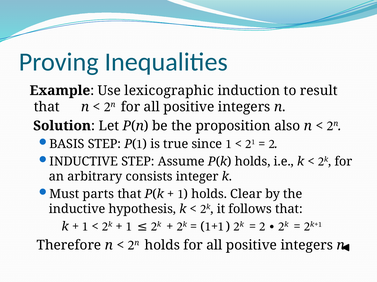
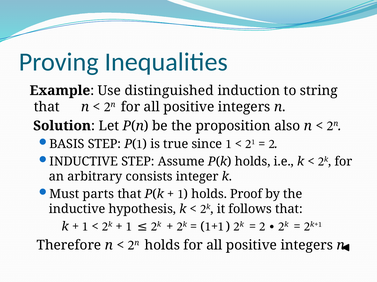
lexicographic: lexicographic -> distinguished (169, 91)
result: result -> string (319, 91)
Clear: Clear -> Proof (246, 195)
